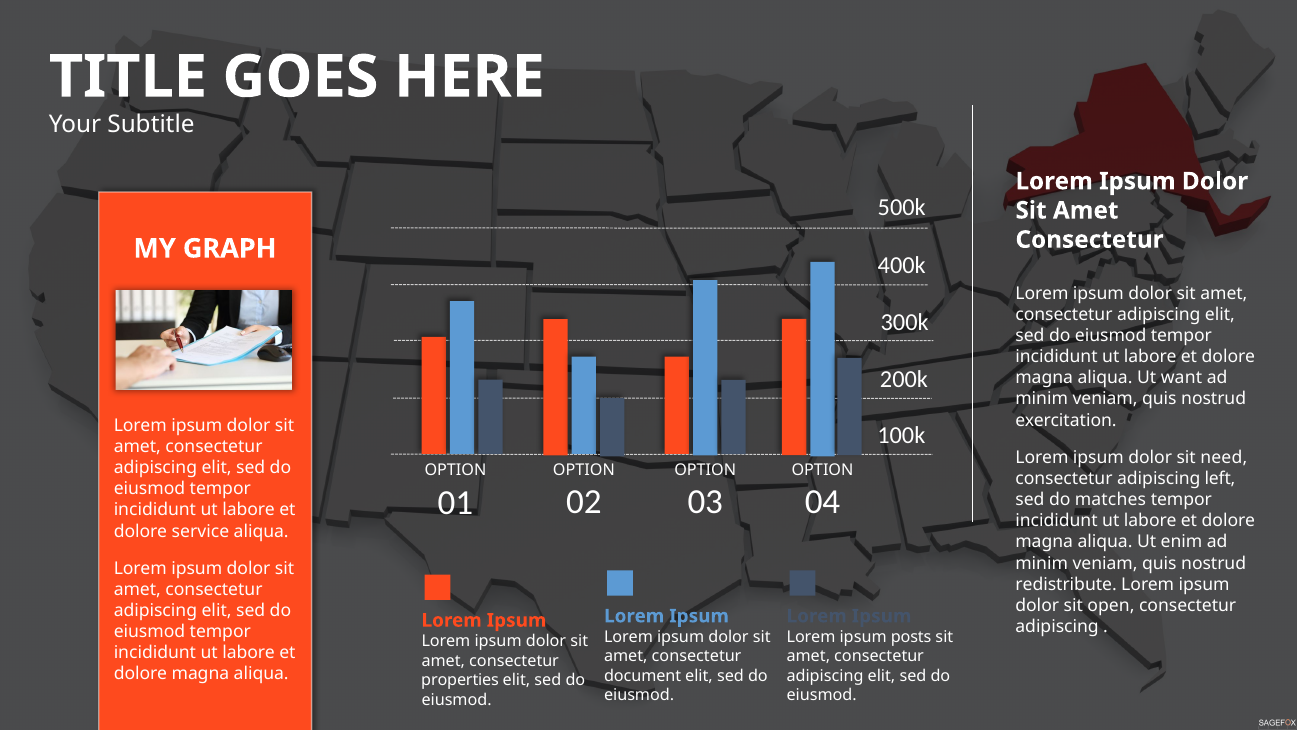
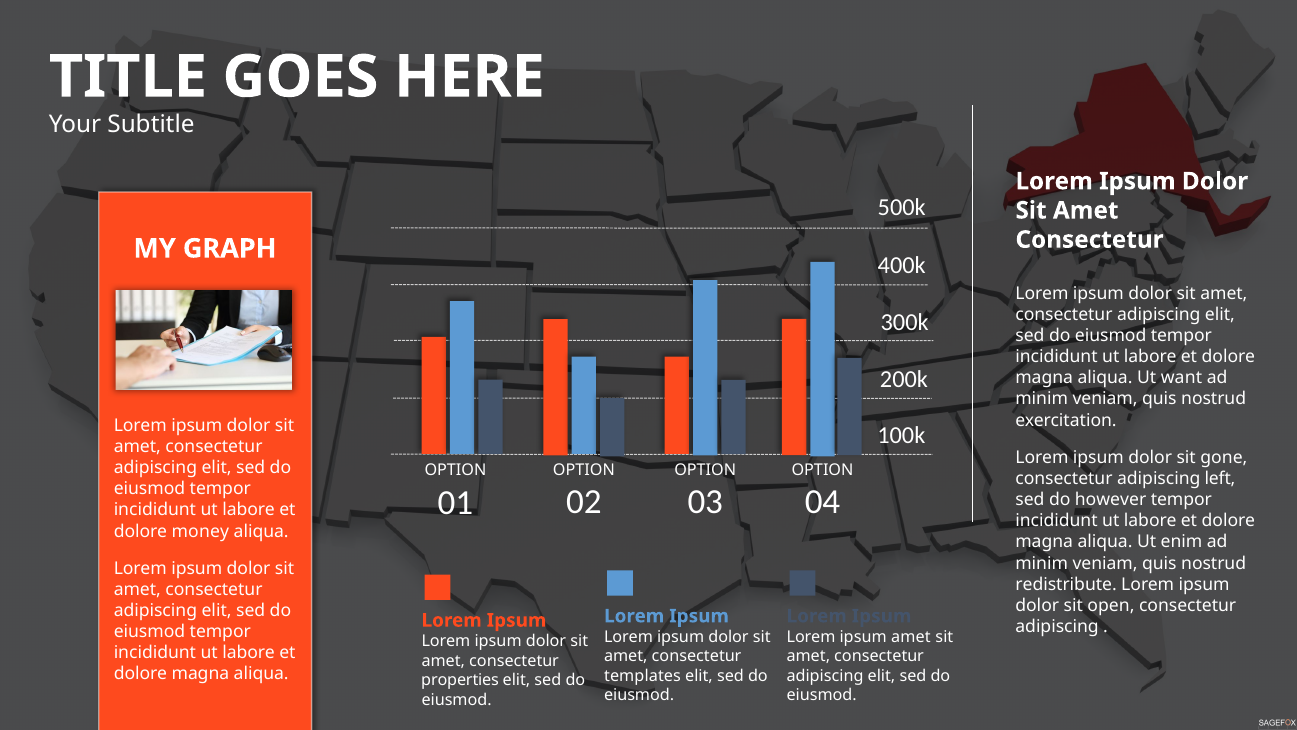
need: need -> gone (1224, 457)
matches: matches -> however (1111, 500)
service: service -> money (200, 531)
ipsum posts: posts -> amet (911, 637)
document: document -> templates (642, 676)
